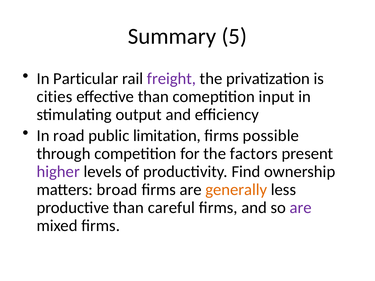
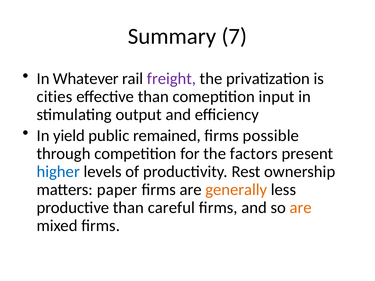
5: 5 -> 7 (234, 36)
Particular: Particular -> Whatever (86, 79)
road: road -> yield (69, 136)
limitation: limitation -> remained (167, 136)
higher colour: purple -> blue (58, 172)
Find: Find -> Rest (246, 172)
broad: broad -> paper (117, 190)
are colour: purple -> orange (301, 208)
